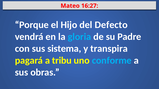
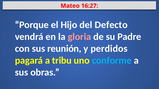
gloria colour: light blue -> pink (79, 37)
sistema: sistema -> reunión (64, 49)
transpira: transpira -> perdidos (109, 49)
